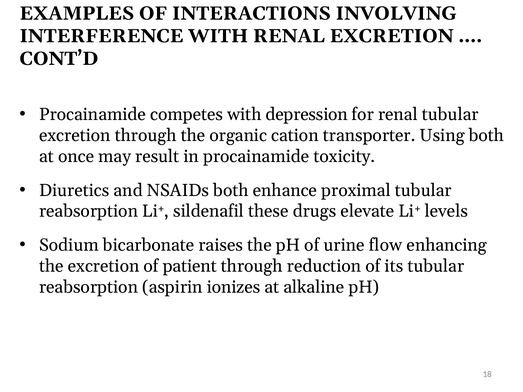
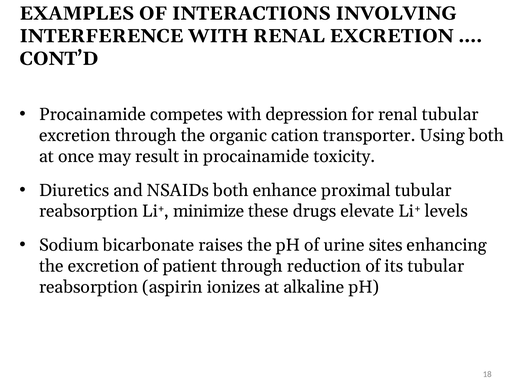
sildenafil: sildenafil -> minimize (209, 211)
flow: flow -> sites (386, 245)
